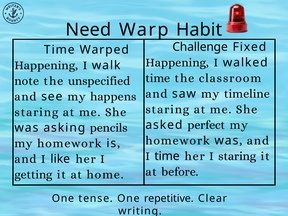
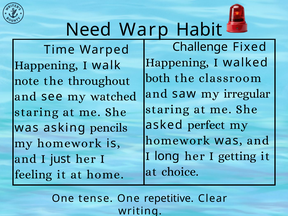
time: time -> both (158, 78)
unspecified: unspecified -> throughout (99, 81)
timeline: timeline -> irregular (247, 94)
happens: happens -> watched (113, 96)
I time: time -> long (167, 156)
I staring: staring -> getting (237, 156)
like: like -> just (60, 159)
before: before -> choice (180, 172)
getting: getting -> feeling (33, 174)
